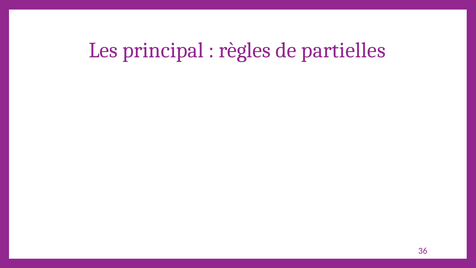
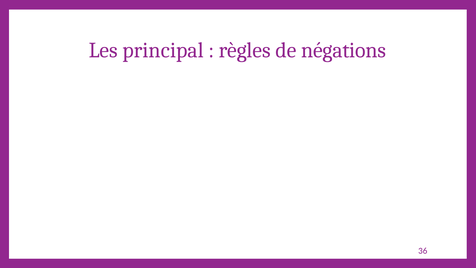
partielles: partielles -> négations (344, 50)
